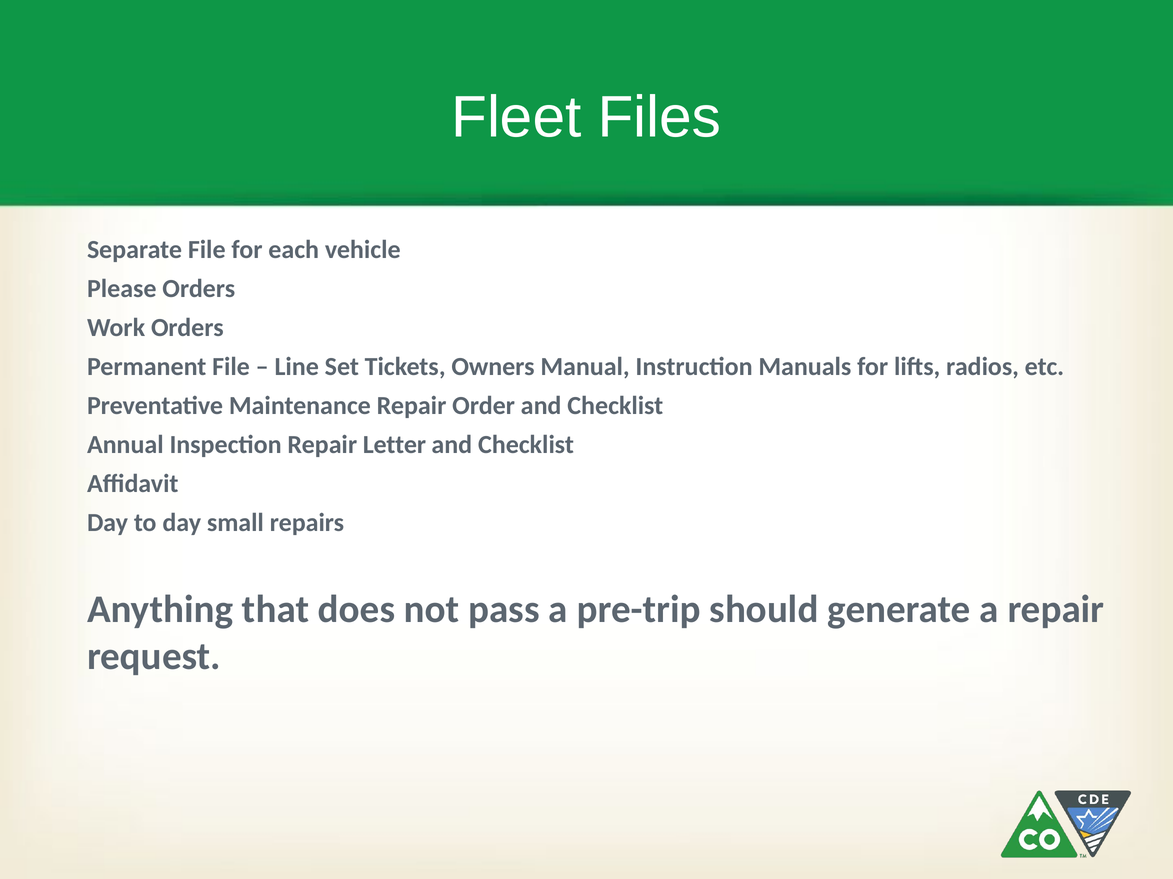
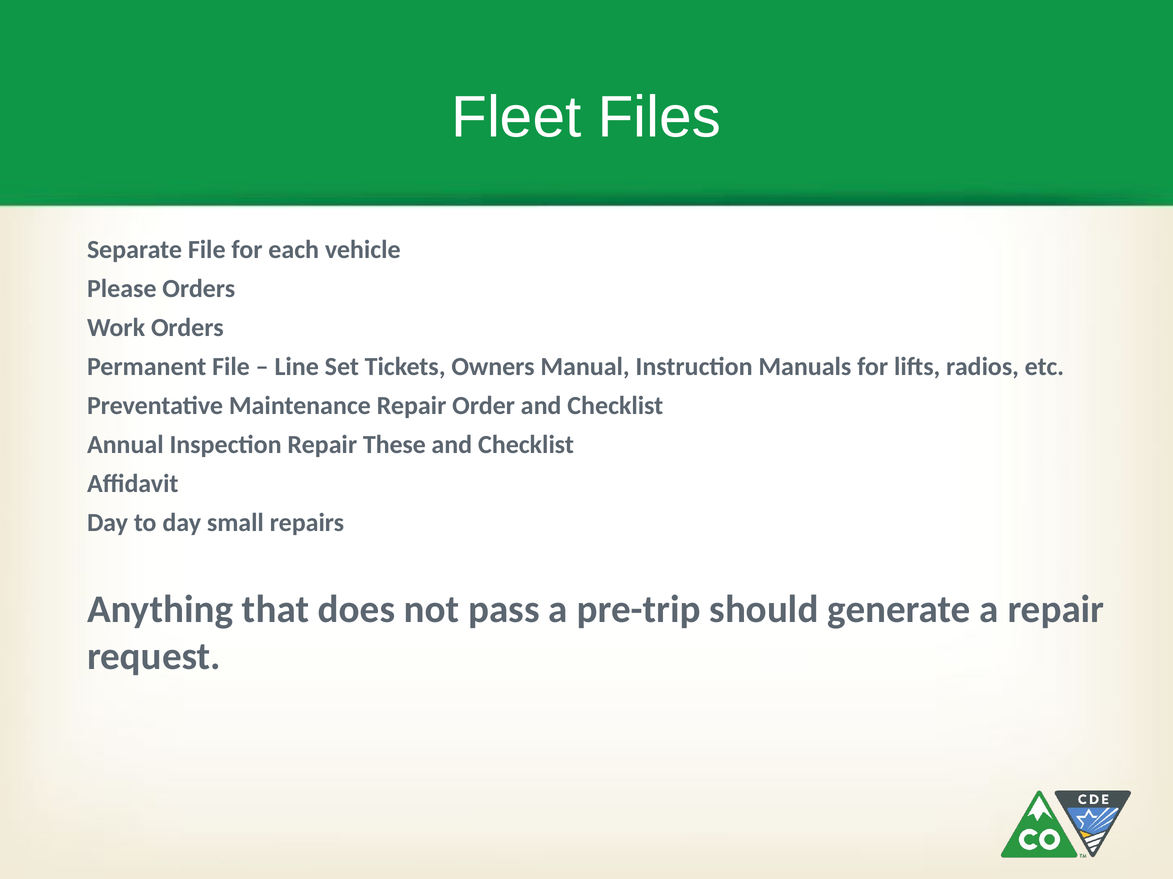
Letter: Letter -> These (394, 445)
